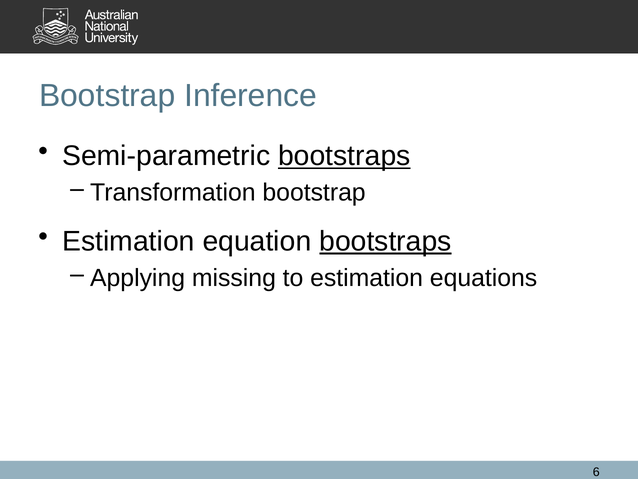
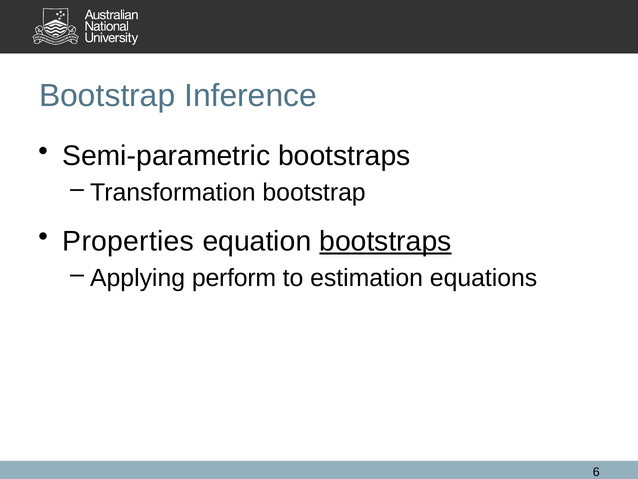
bootstraps underline: present -> none (344, 156)
Estimation: Estimation -> Properties (128, 241)
missing: missing -> perform (234, 278)
